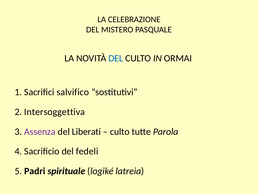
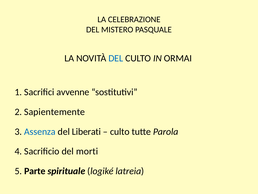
salvifico: salvifico -> avvenne (73, 92)
Intersoggettiva: Intersoggettiva -> Sapientemente (55, 112)
Assenza colour: purple -> blue (40, 131)
fedeli: fedeli -> morti (87, 151)
Padri: Padri -> Parte (35, 171)
